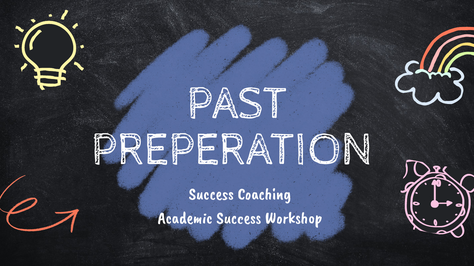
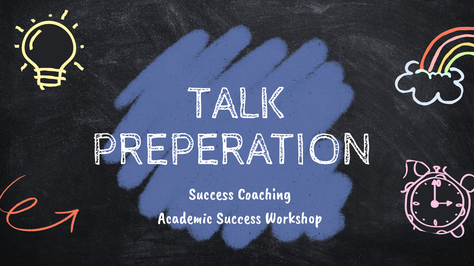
PAST: PAST -> TALK (237, 103)
